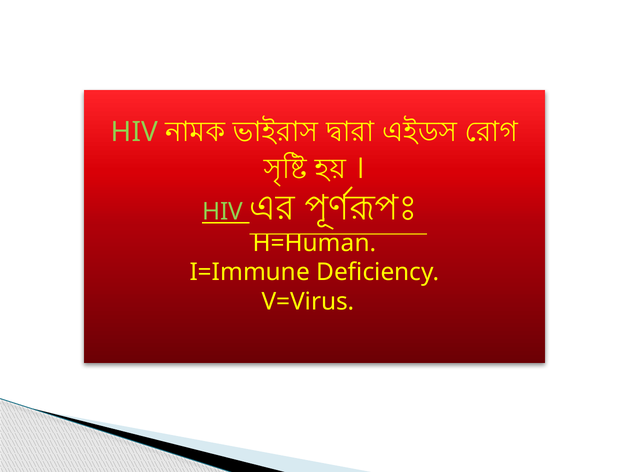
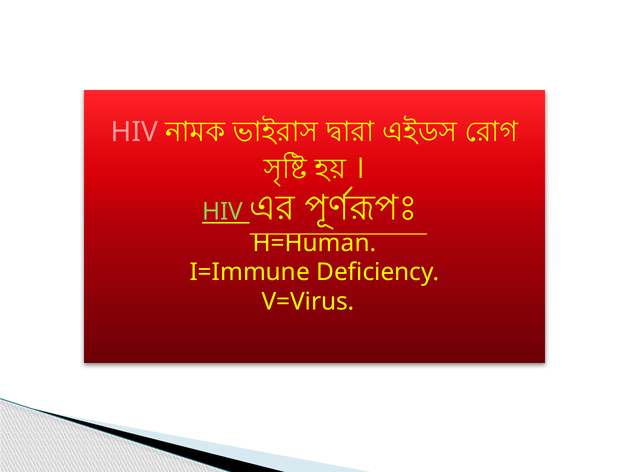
HIV colour: light green -> pink (134, 132)
